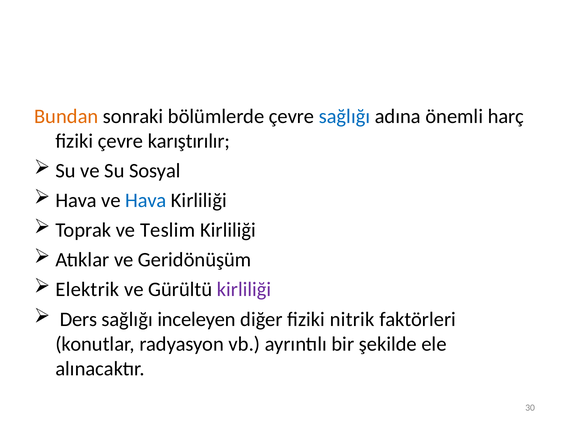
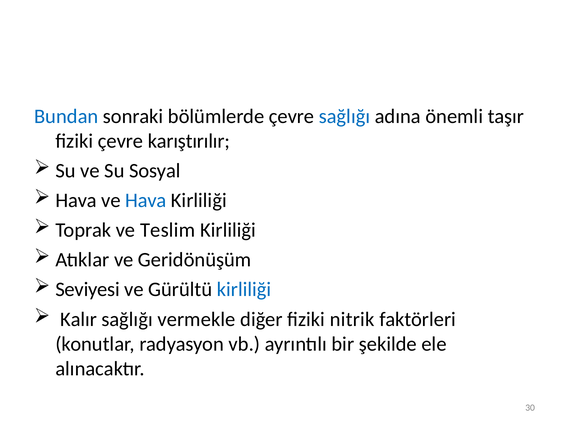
Bundan colour: orange -> blue (66, 116)
harç: harç -> taşır (506, 116)
Elektrik: Elektrik -> Seviyesi (88, 289)
kirliliği colour: purple -> blue (244, 289)
Ders: Ders -> Kalır (78, 319)
inceleyen: inceleyen -> vermekle (196, 319)
